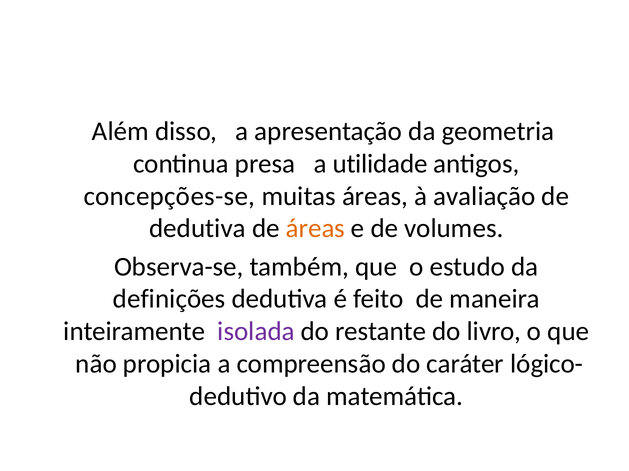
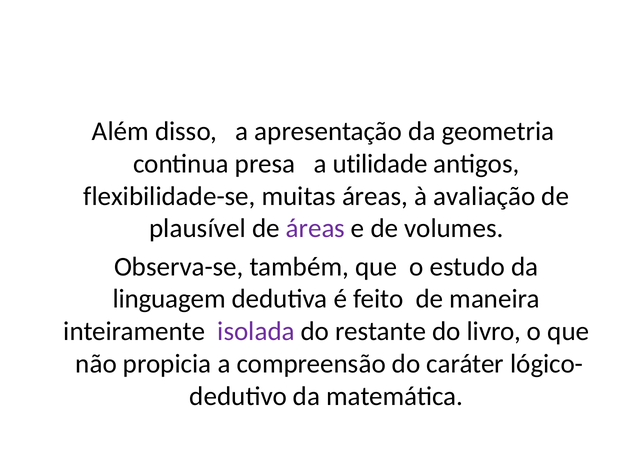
concepções-se: concepções-se -> flexibilidade-se (169, 196)
dedutiva: dedutiva -> plausível (198, 229)
áreas colour: orange -> purple (315, 229)
definições: definições -> linguagem (169, 300)
